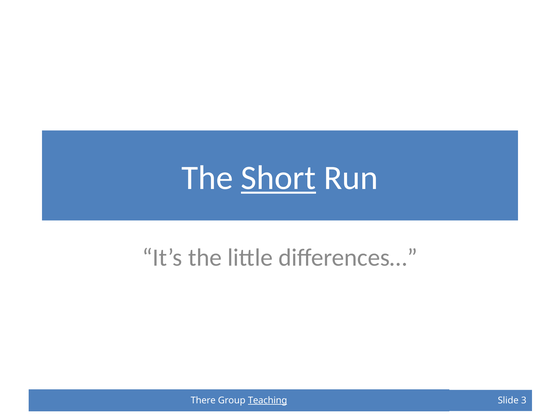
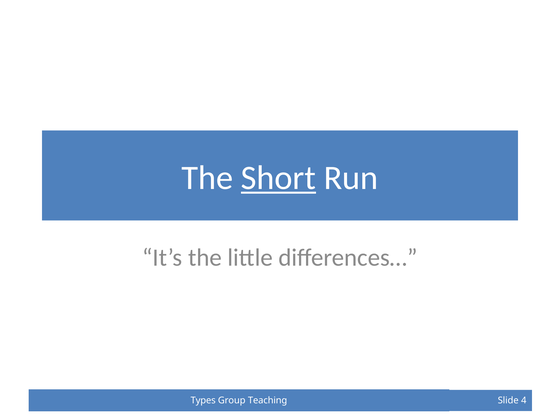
There: There -> Types (203, 400)
Teaching underline: present -> none (268, 400)
3: 3 -> 4 (524, 400)
